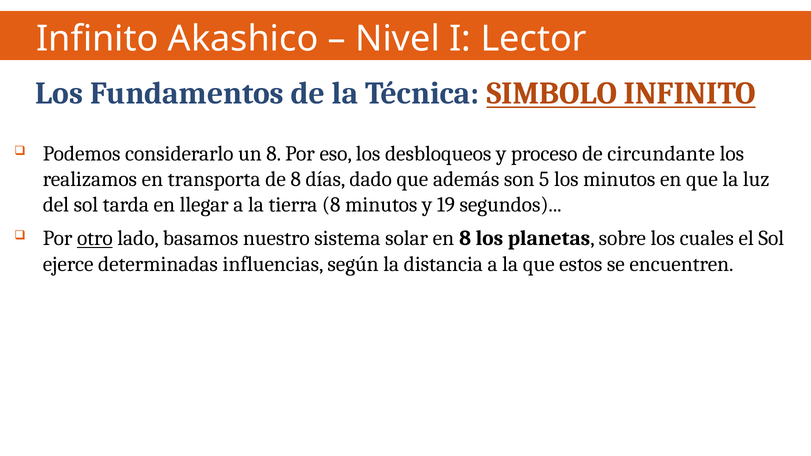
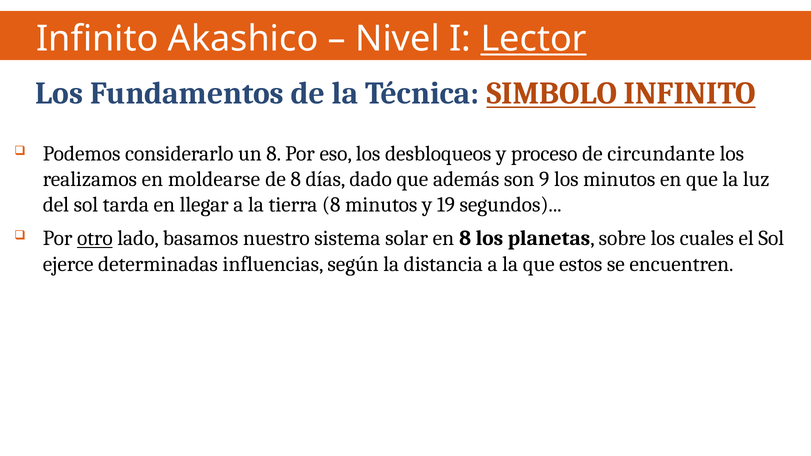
Lector underline: none -> present (534, 39)
transporta: transporta -> moldearse (214, 179)
5: 5 -> 9 (544, 179)
